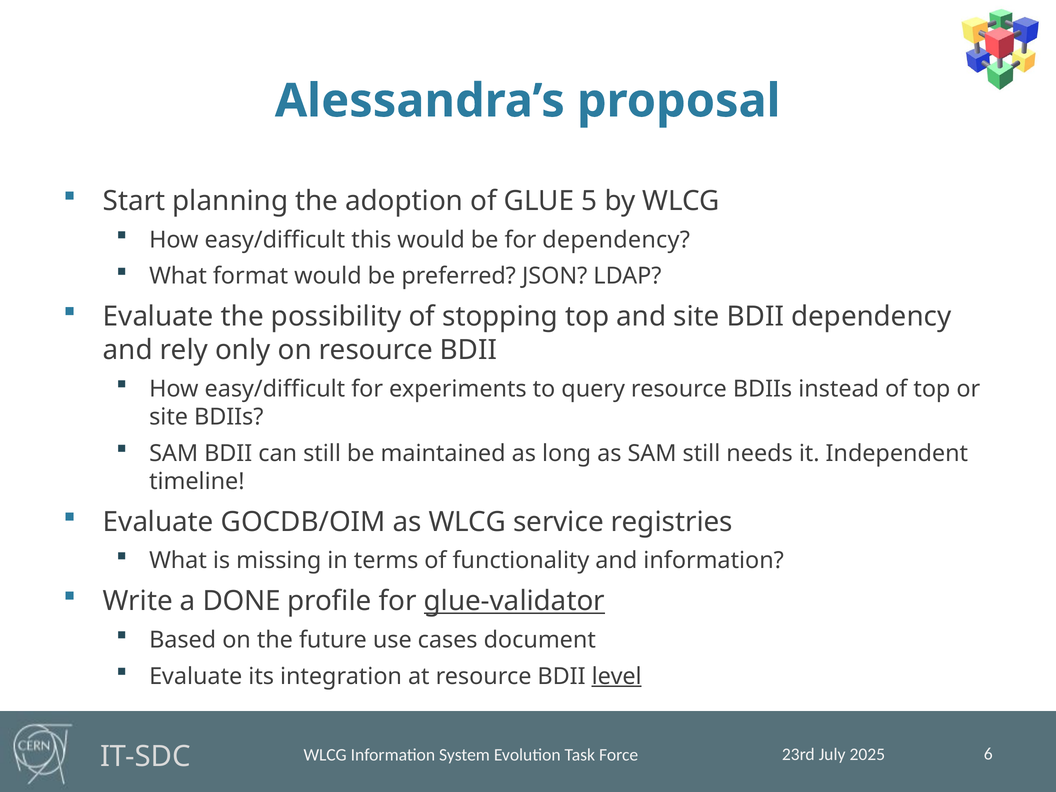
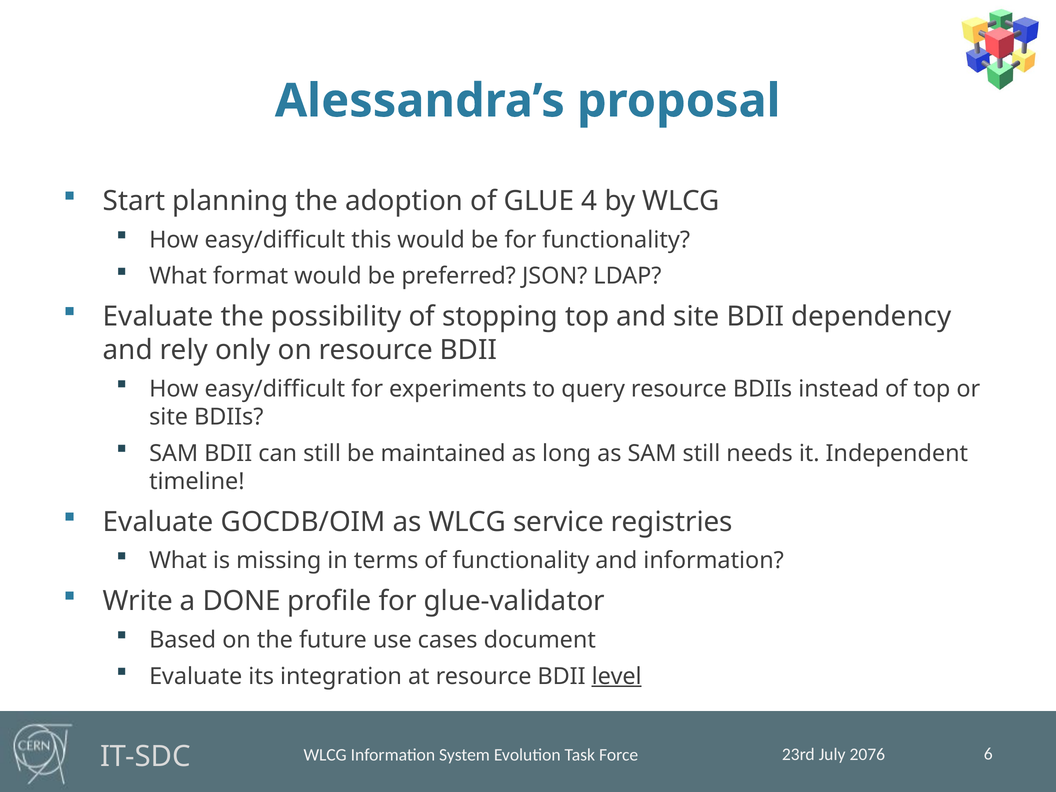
5: 5 -> 4 (589, 201)
for dependency: dependency -> functionality (616, 240)
glue-validator underline: present -> none (514, 601)
2025: 2025 -> 2076 (867, 755)
